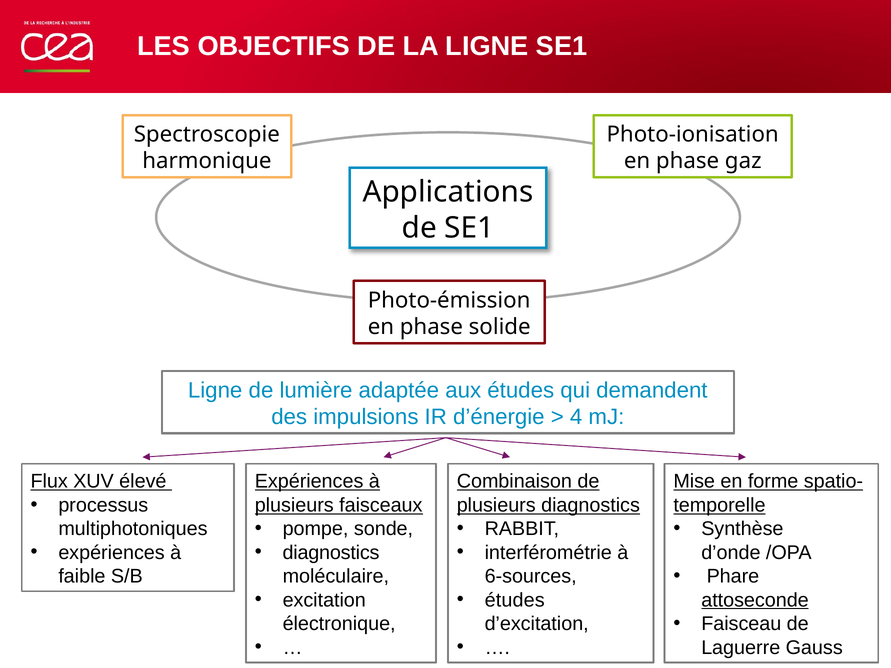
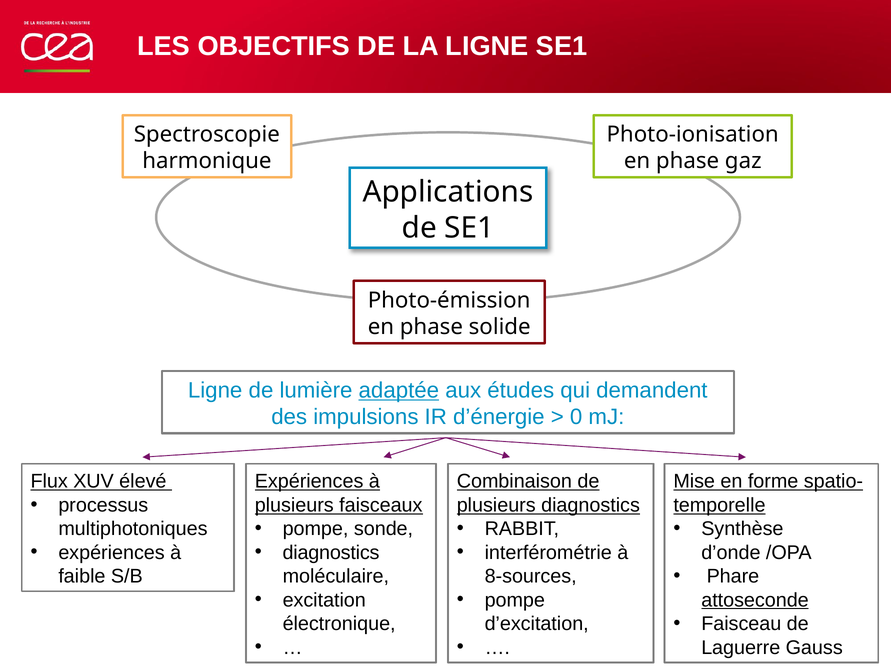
adaptée underline: none -> present (399, 391)
4: 4 -> 0 (576, 417)
6-sources: 6-sources -> 8-sources (531, 577)
études: études -> pompe (515, 600)
